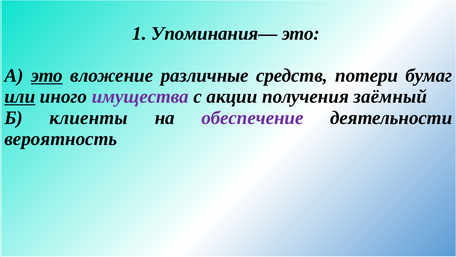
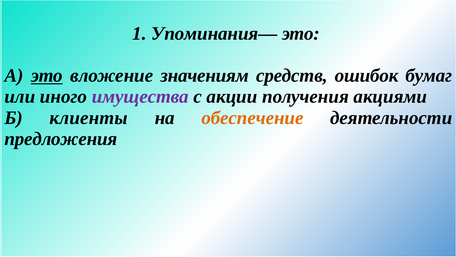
различные: различные -> значениям (205, 75)
потери: потери -> ошибок (367, 75)
или underline: present -> none (20, 96)
заёмный: заёмный -> акциями (390, 96)
обеспечение colour: purple -> orange (252, 118)
вероятность: вероятность -> предложения (61, 139)
